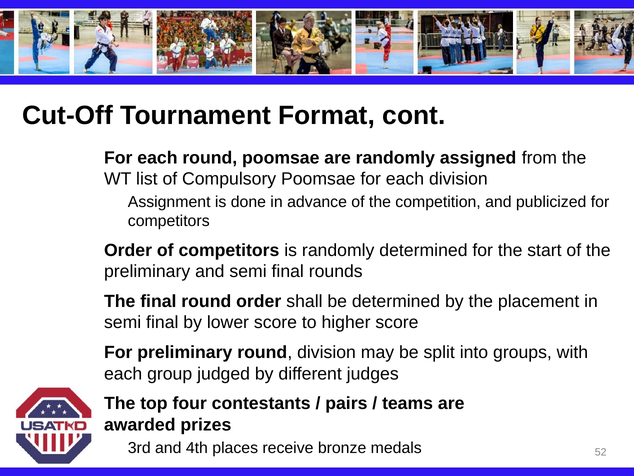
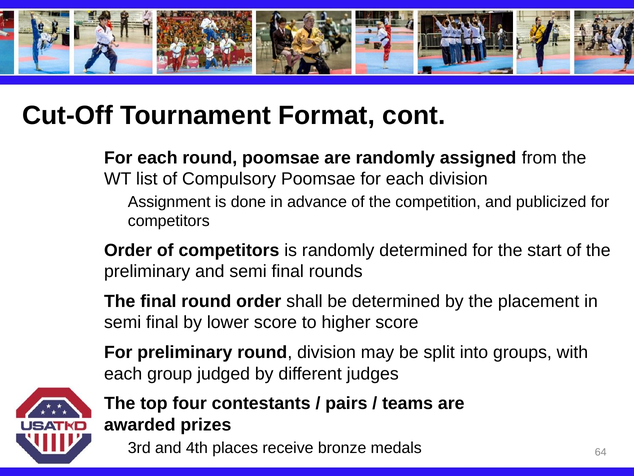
52: 52 -> 64 (601, 452)
